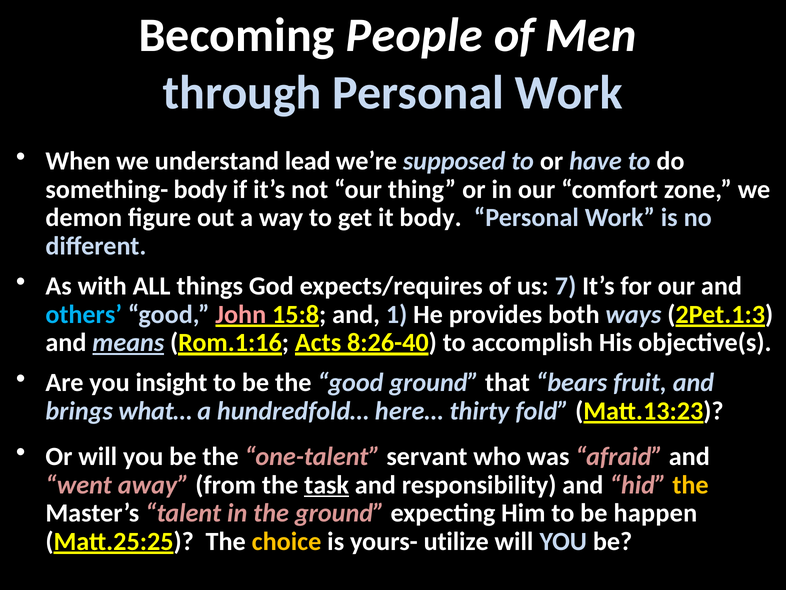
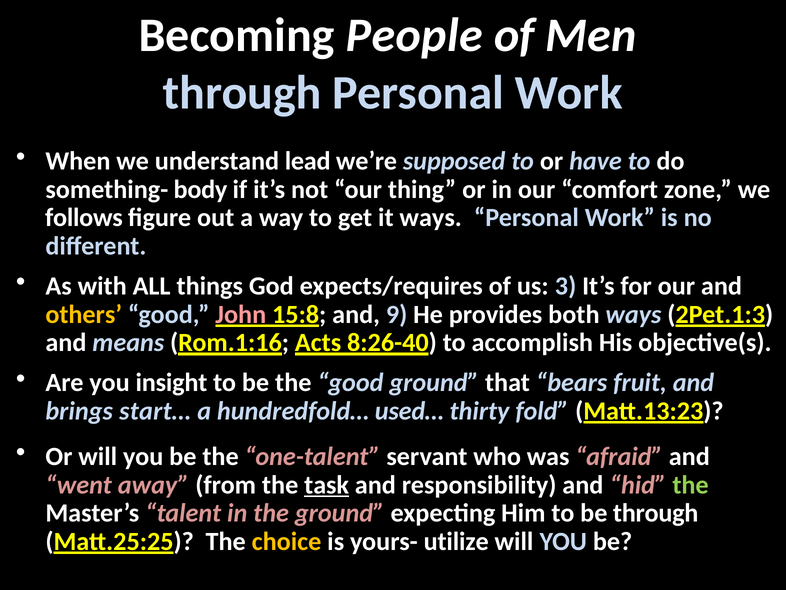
demon: demon -> follows (84, 218)
it body: body -> ways (431, 218)
7: 7 -> 3 (566, 286)
others colour: light blue -> yellow (84, 314)
1: 1 -> 9 (397, 314)
means underline: present -> none (128, 342)
what…: what… -> start… (155, 411)
here…: here… -> used… (409, 411)
the colour: yellow -> light green (691, 485)
be happen: happen -> through (656, 513)
